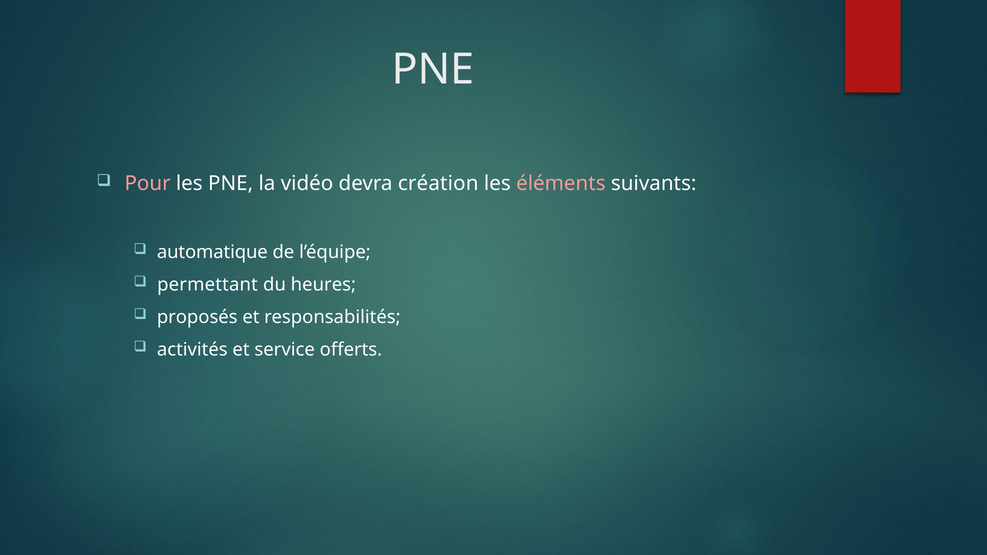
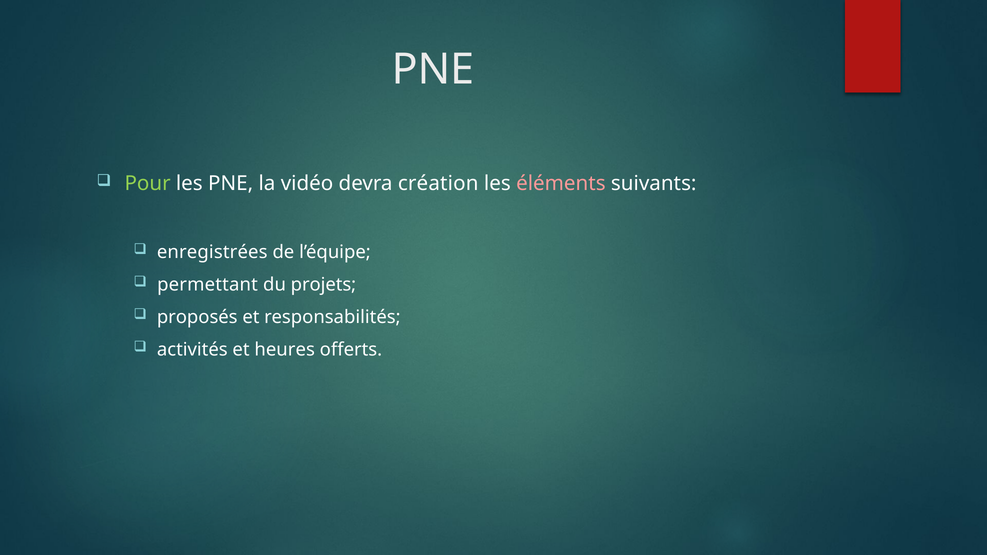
Pour colour: pink -> light green (148, 184)
automatique: automatique -> enregistrées (212, 252)
heures: heures -> projets (323, 285)
service: service -> heures (285, 350)
